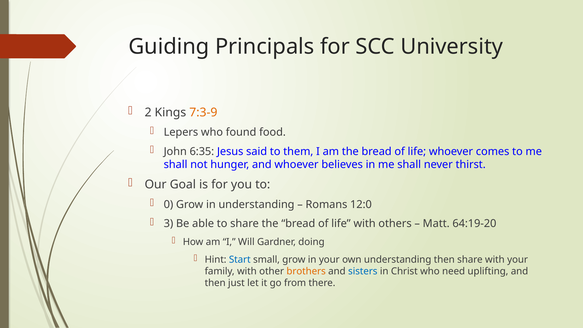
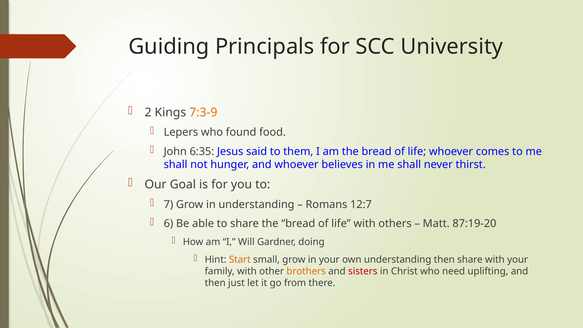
0: 0 -> 7 (168, 204)
12:0: 12:0 -> 12:7 (361, 204)
3: 3 -> 6 (168, 224)
64:19-20: 64:19-20 -> 87:19-20 (474, 224)
Start colour: blue -> orange (240, 260)
sisters colour: blue -> red (363, 271)
